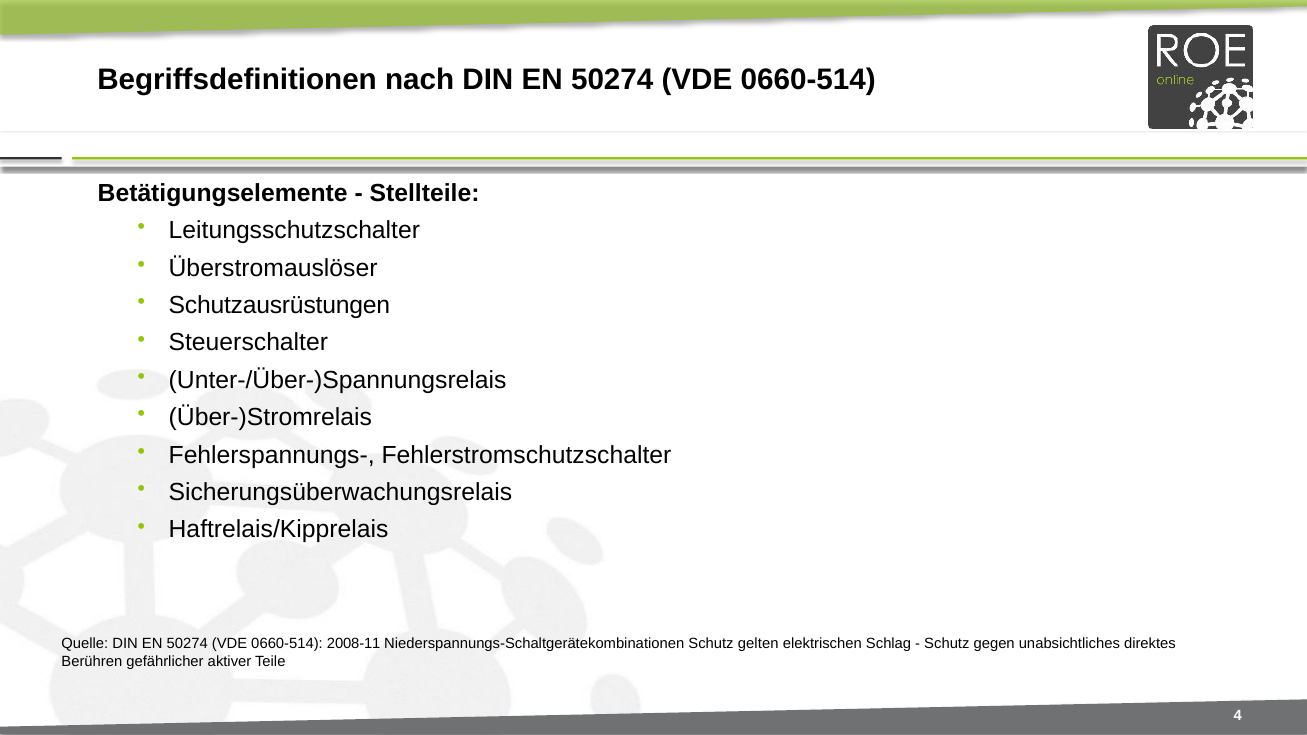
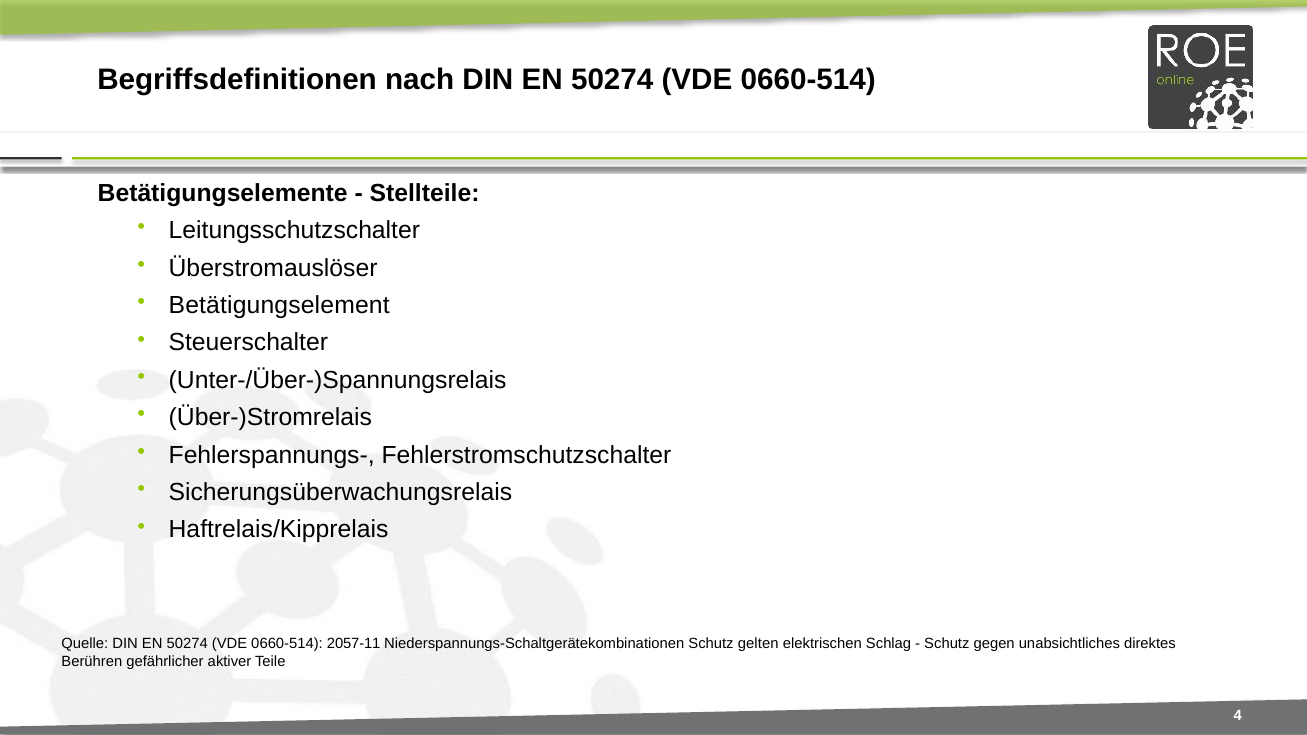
Schutzausrüstungen: Schutzausrüstungen -> Betätigungselement (279, 305)
2008-11: 2008-11 -> 2057-11 (354, 644)
